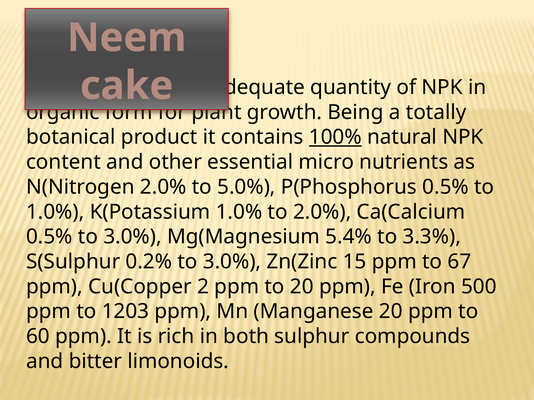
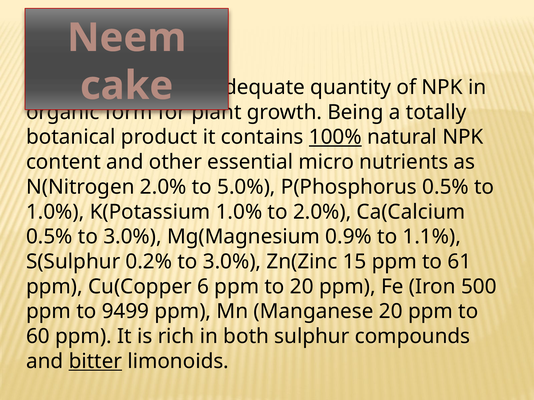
5.4%: 5.4% -> 0.9% (349, 237)
3.3%: 3.3% -> 1.1% (432, 237)
67: 67 -> 61 (459, 262)
2: 2 -> 6 (203, 287)
1203: 1203 -> 9499 (125, 312)
bitter underline: none -> present (95, 362)
